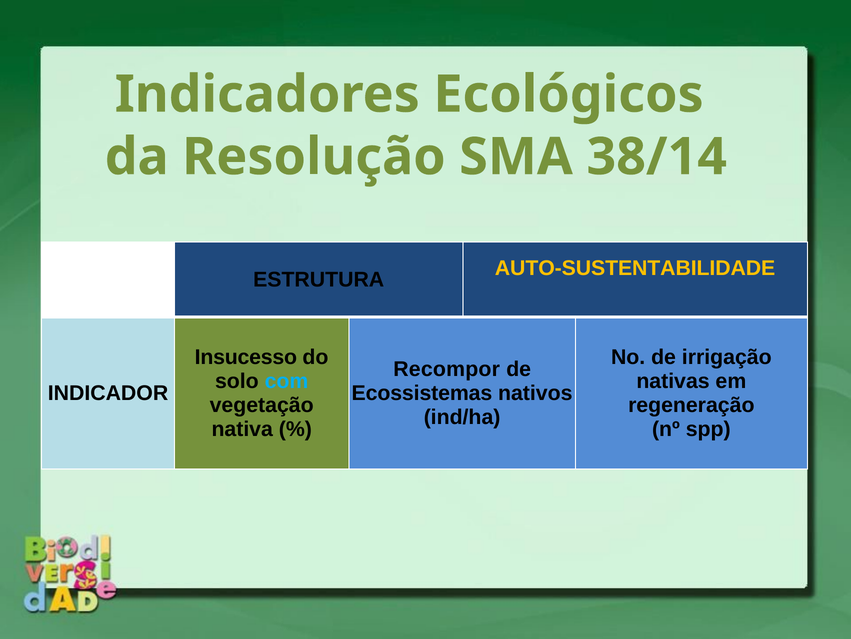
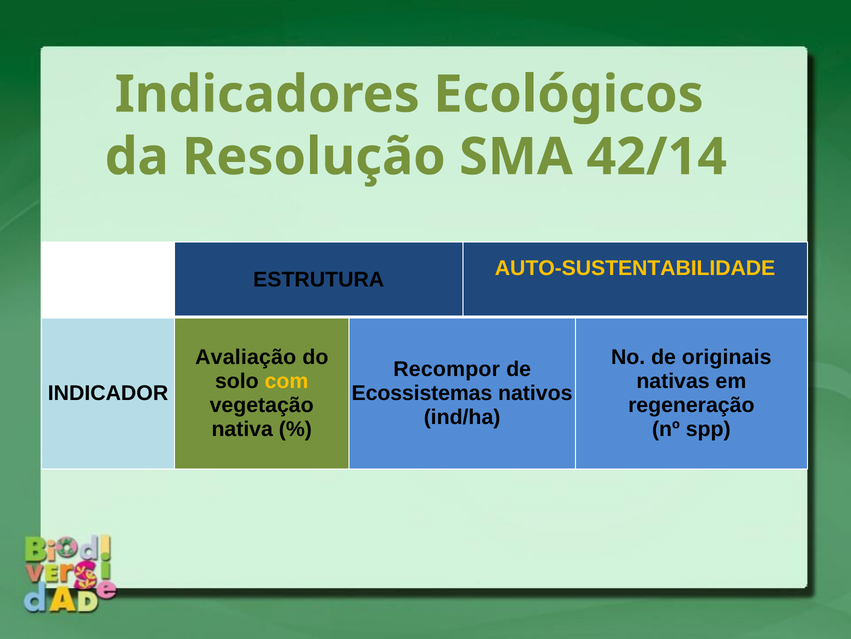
38/14: 38/14 -> 42/14 (657, 157)
Insucesso: Insucesso -> Avaliação (246, 357)
irrigação: irrigação -> originais (727, 357)
com colour: light blue -> yellow (286, 381)
